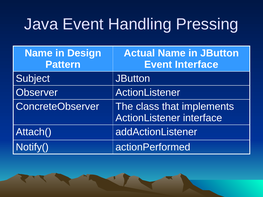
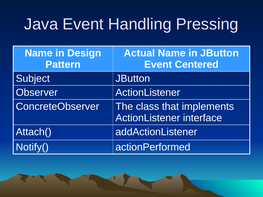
Event Interface: Interface -> Centered (197, 65)
